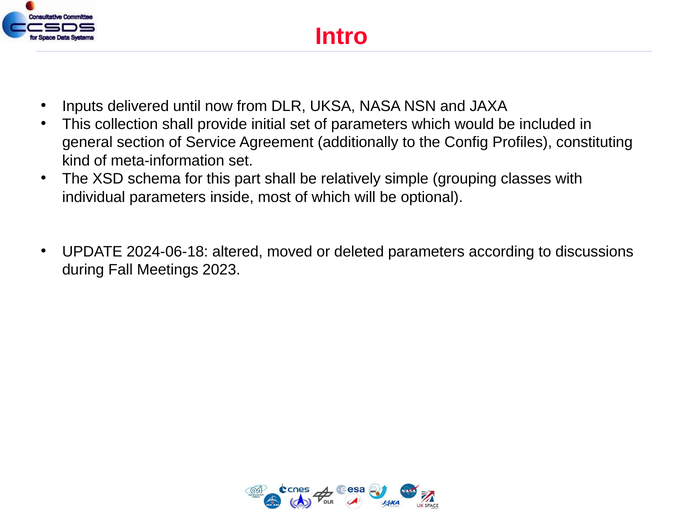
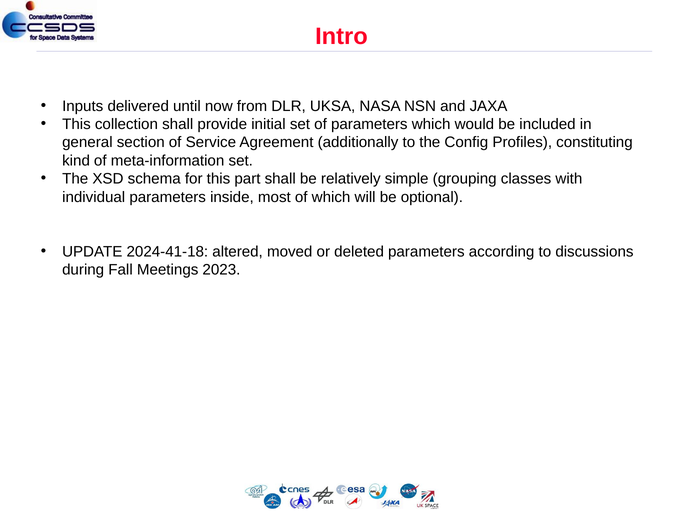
2024-06-18: 2024-06-18 -> 2024-41-18 (167, 252)
